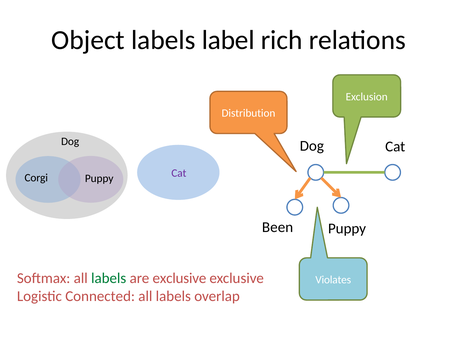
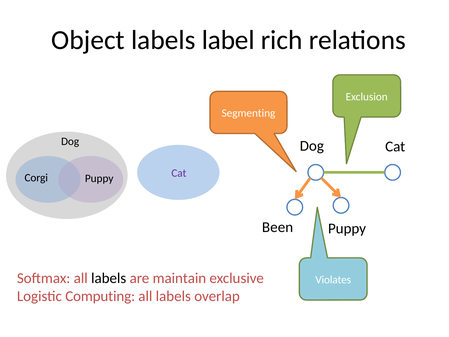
Distribution: Distribution -> Segmenting (248, 113)
labels colour: green -> black (109, 278)
are exclusive: exclusive -> maintain (179, 278)
Connected: Connected -> Computing (100, 296)
